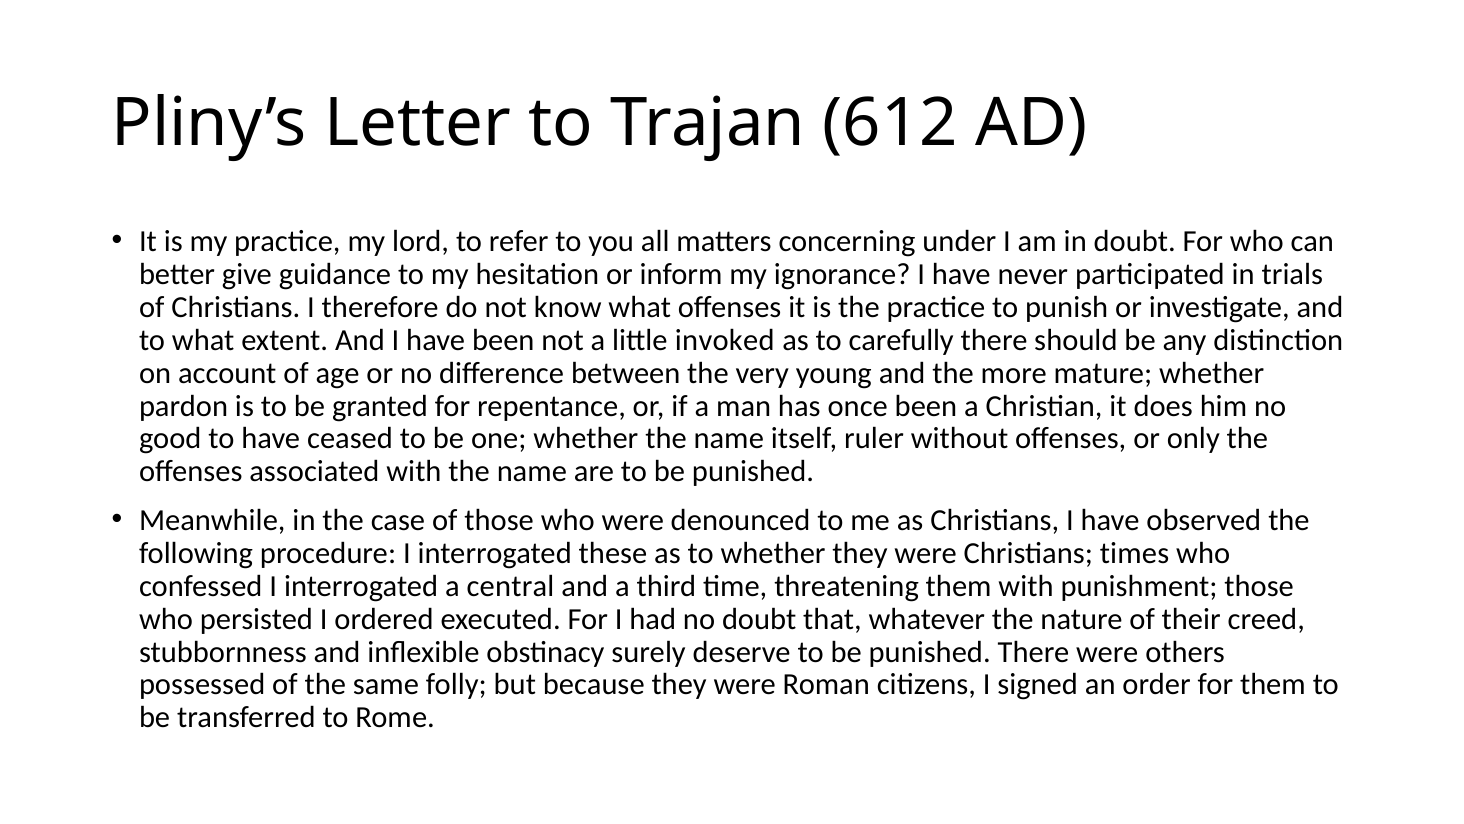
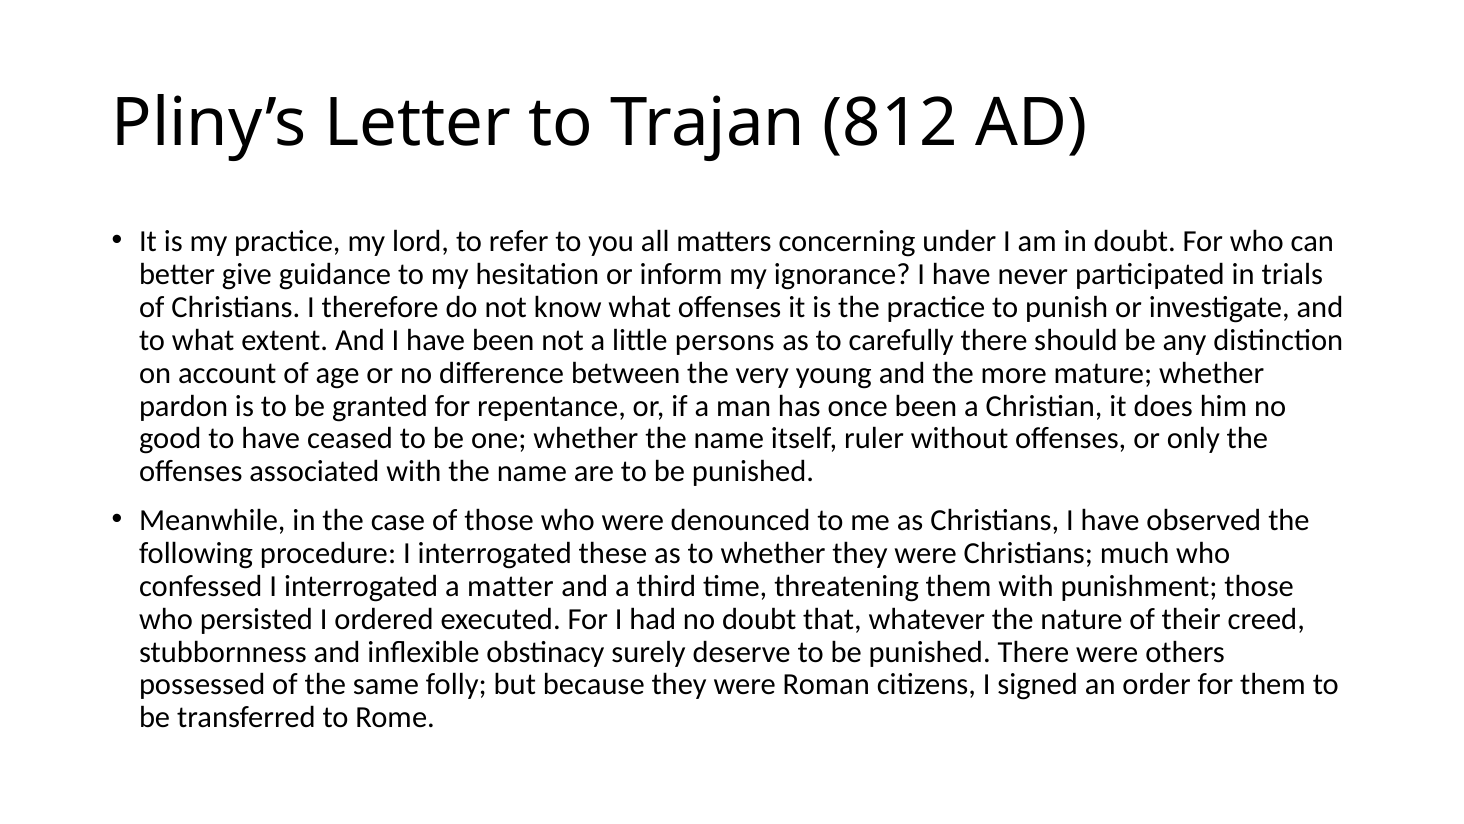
612: 612 -> 812 (890, 123)
invoked: invoked -> persons (725, 340)
times: times -> much (1135, 553)
central: central -> matter (510, 586)
